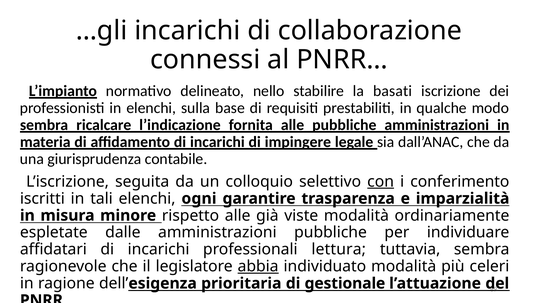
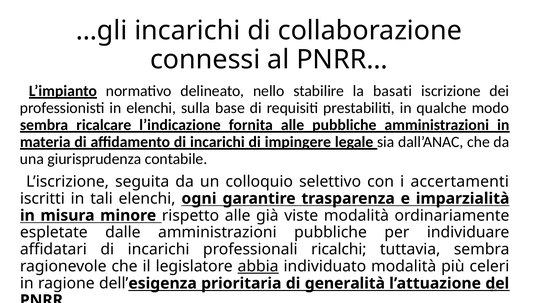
con underline: present -> none (381, 181)
conferimento: conferimento -> accertamenti (460, 181)
lettura: lettura -> ricalchi (339, 249)
gestionale: gestionale -> generalità (345, 283)
